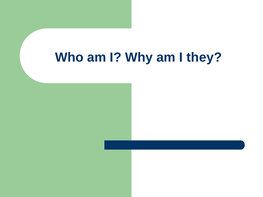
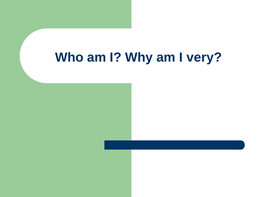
they: they -> very (204, 57)
